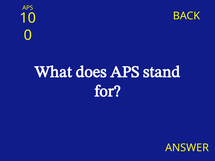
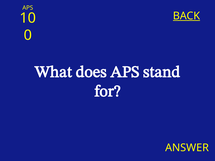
BACK underline: none -> present (186, 16)
